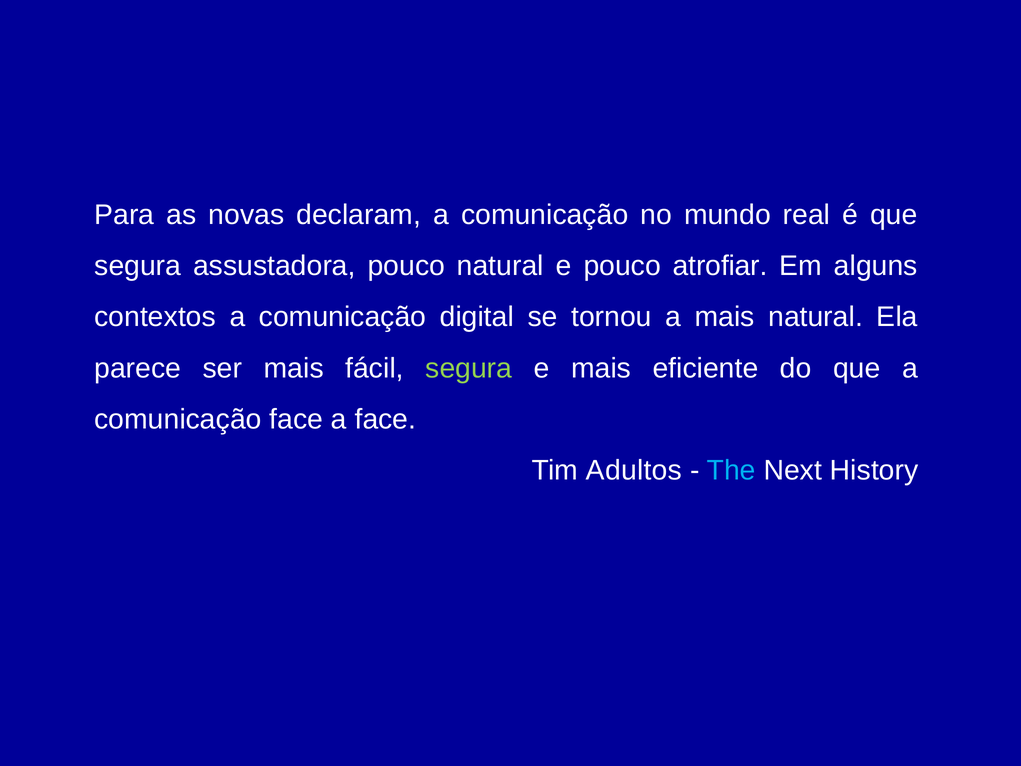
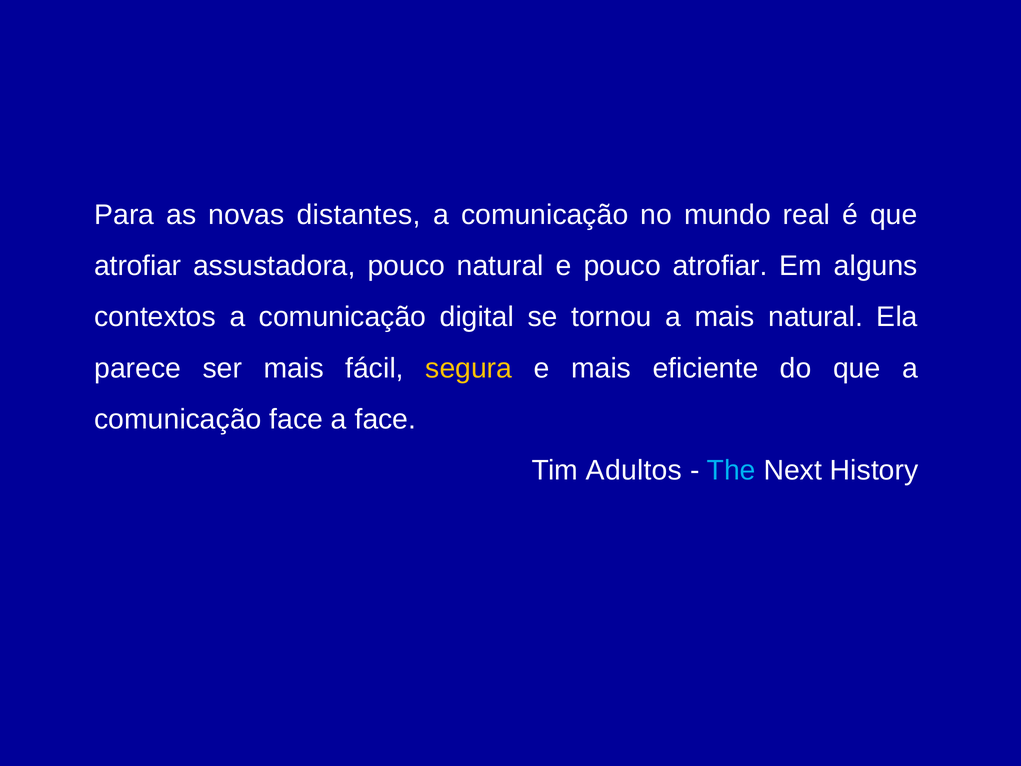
declaram: declaram -> distantes (359, 215)
segura: segura -> atrofiar (138, 266)
segura colour: light green -> yellow (469, 368)
